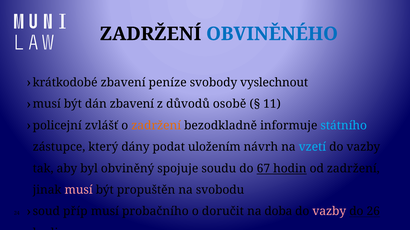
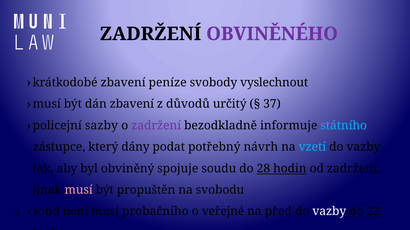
OBVINĚNÉHO colour: blue -> purple (272, 34)
osobě: osobě -> určitý (230, 104)
11: 11 -> 37 (272, 104)
zvlášť: zvlášť -> sazby (101, 126)
zadržení colour: orange -> purple (156, 126)
uložením: uložením -> potřebný (214, 147)
67: 67 -> 28 (263, 169)
příp: příp -> není (75, 212)
doručit: doručit -> veřejné (223, 212)
doba: doba -> před (278, 212)
vazby colour: pink -> white (329, 212)
26: 26 -> 22 (373, 212)
